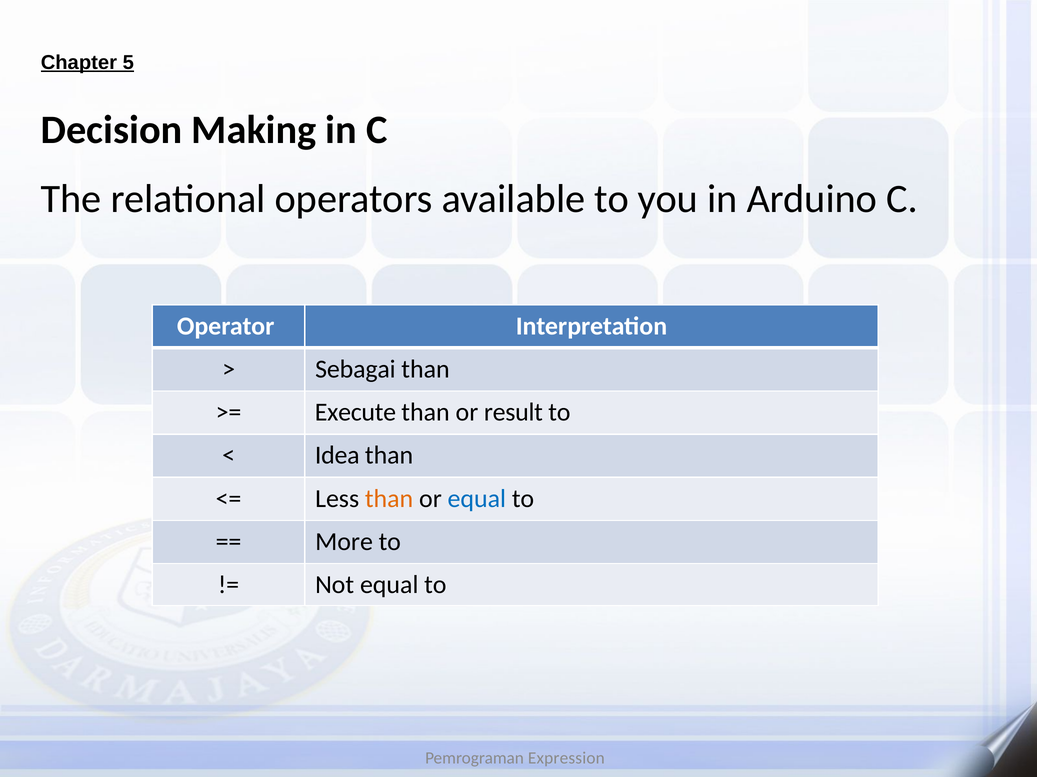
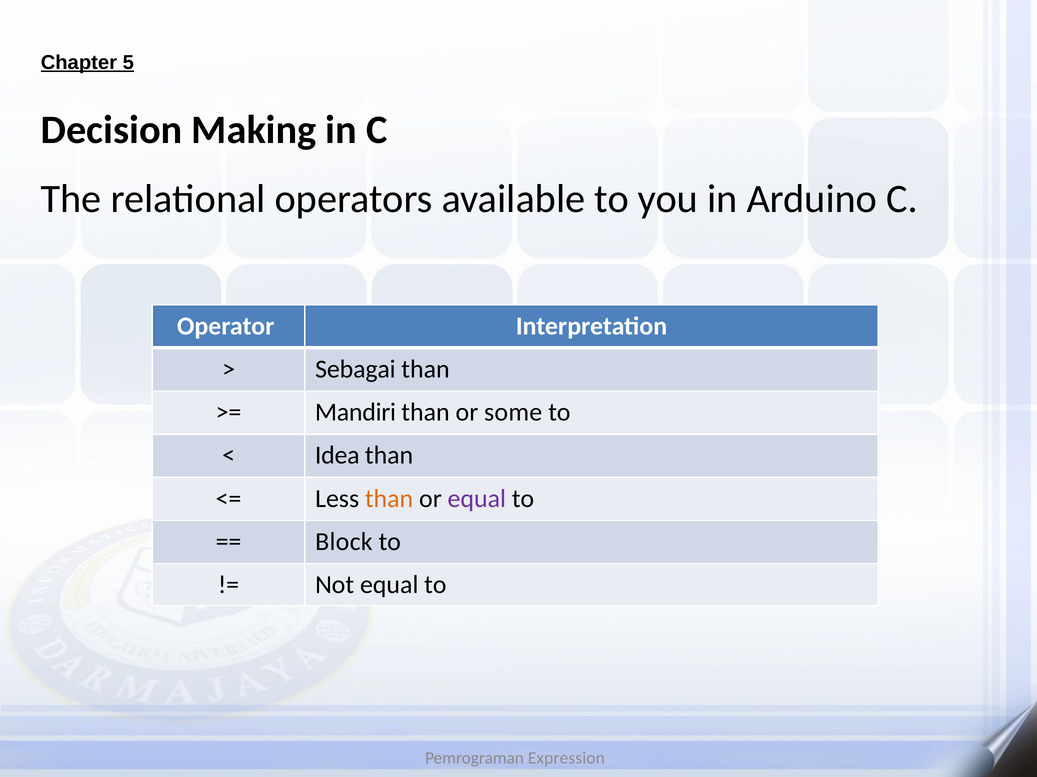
Execute: Execute -> Mandiri (355, 413)
result: result -> some (513, 413)
equal colour: blue -> purple (477, 499)
More: More -> Block (344, 542)
